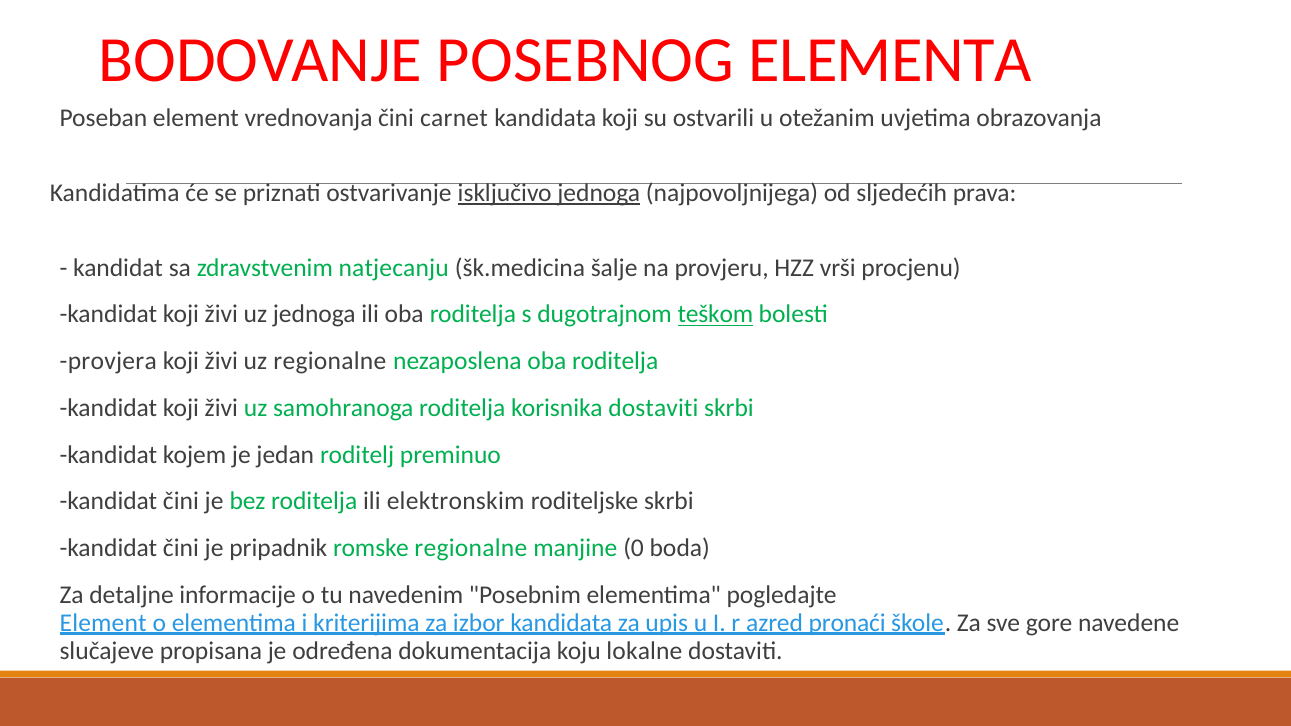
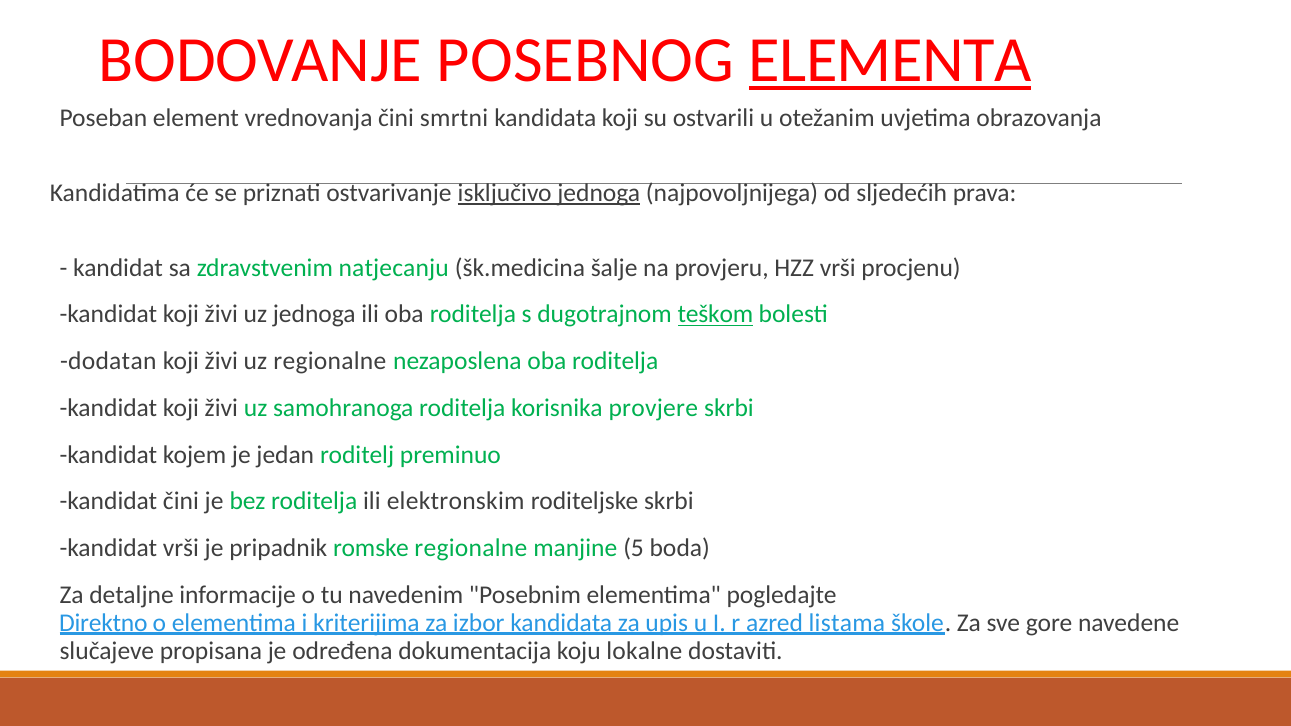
ELEMENTA underline: none -> present (890, 60)
carnet: carnet -> smrtni (454, 119)
provjera: provjera -> dodatan (108, 361)
korisnika dostaviti: dostaviti -> provjere (653, 408)
čini: čini -> vrši (181, 548)
0: 0 -> 5 (634, 548)
Element: Element -> Direktno (103, 623)
pronaći: pronaći -> listama (847, 623)
